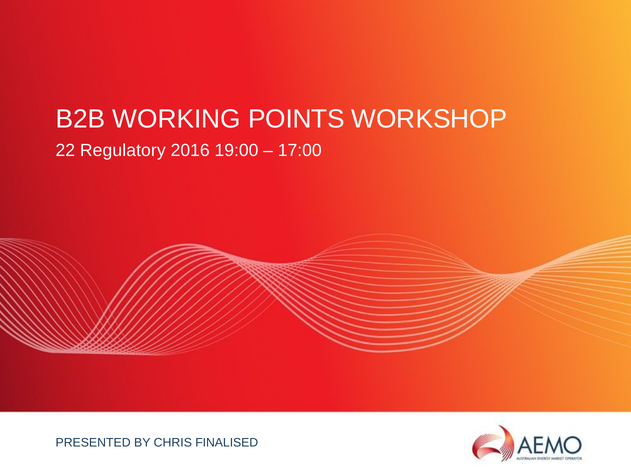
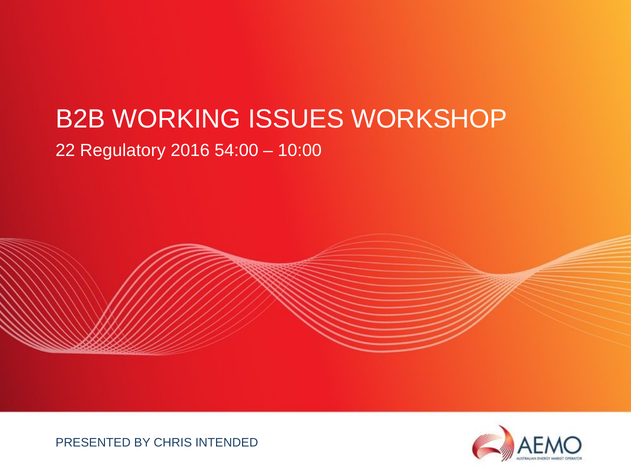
POINTS: POINTS -> ISSUES (296, 119)
19:00: 19:00 -> 54:00 (236, 150)
17:00: 17:00 -> 10:00 (300, 150)
FINALISED: FINALISED -> INTENDED (227, 442)
